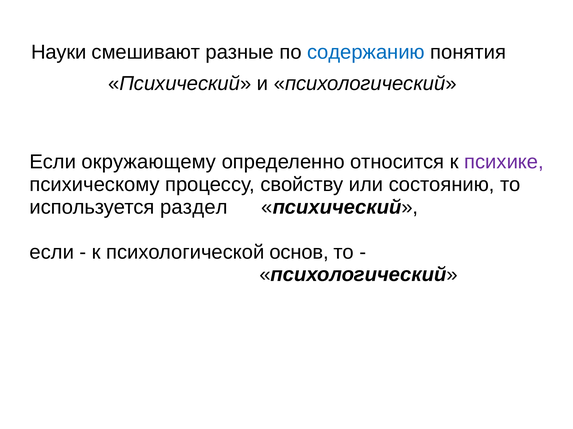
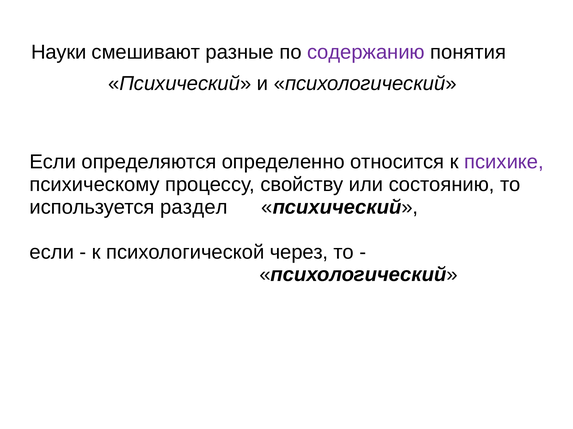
содержанию colour: blue -> purple (366, 52)
окружающему: окружающему -> определяются (149, 162)
основ: основ -> через (299, 253)
